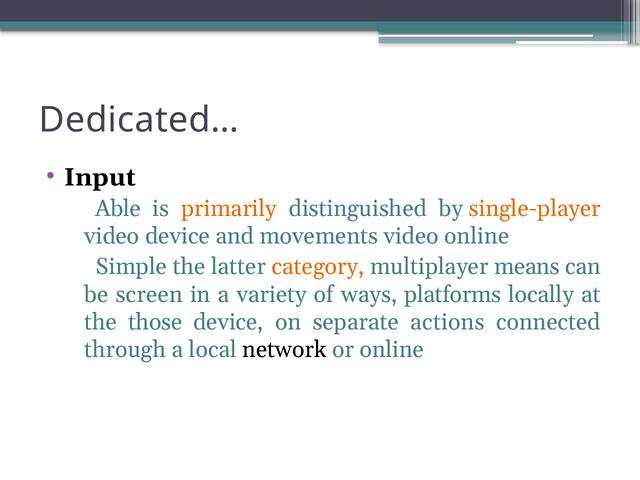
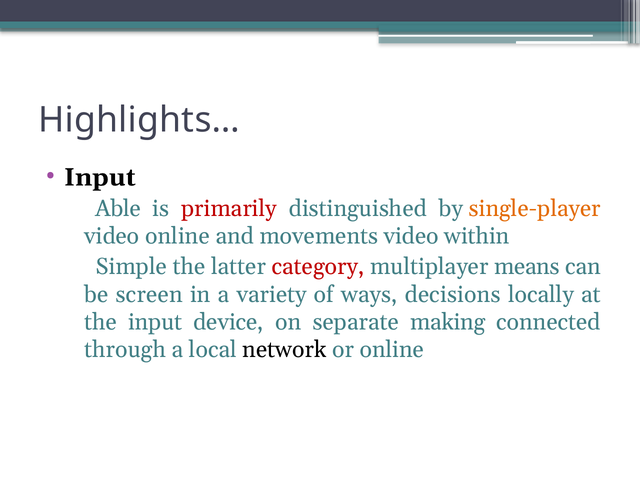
Dedicated…: Dedicated… -> Highlights… (139, 120)
primarily colour: orange -> red (229, 209)
video device: device -> online (177, 236)
video online: online -> within (477, 236)
category colour: orange -> red (318, 267)
platforms: platforms -> decisions (453, 294)
the those: those -> input (155, 322)
actions: actions -> making (448, 322)
